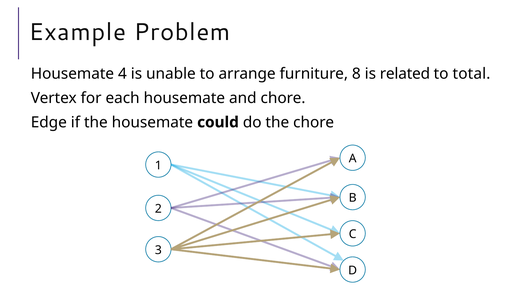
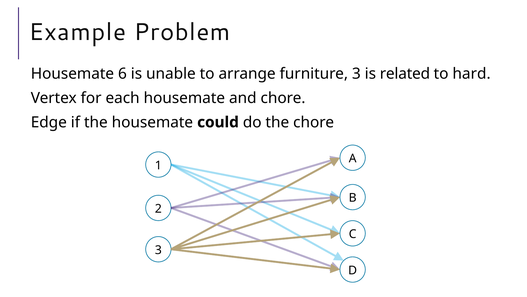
4: 4 -> 6 (122, 73)
furniture 8: 8 -> 3 (356, 73)
total: total -> hard (472, 73)
